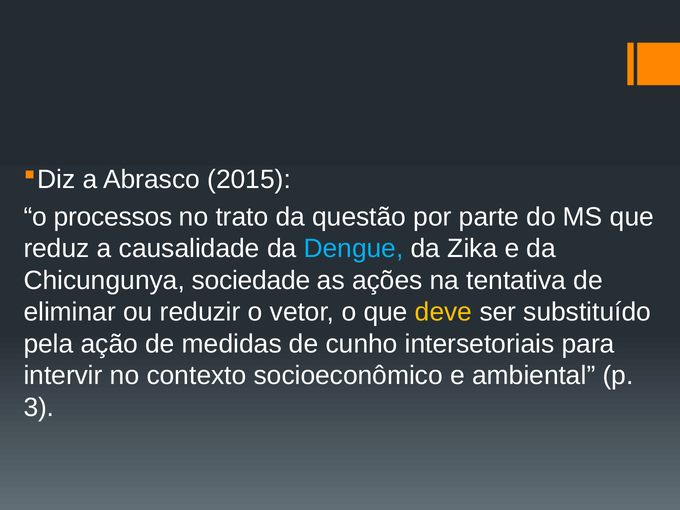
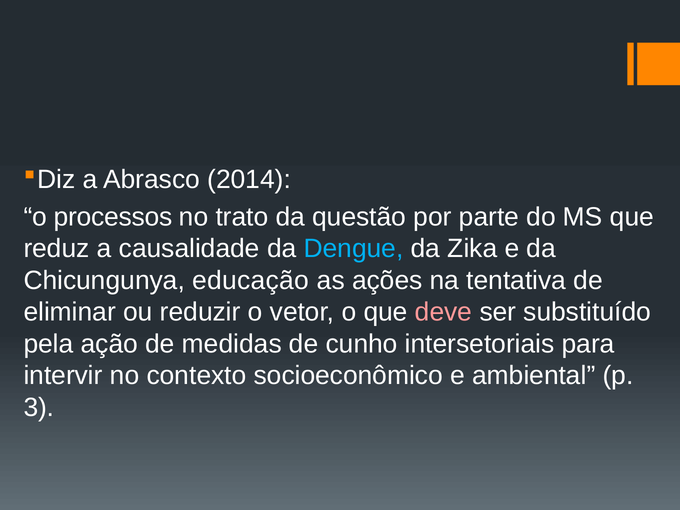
2015: 2015 -> 2014 (249, 180)
sociedade: sociedade -> educação (251, 280)
deve colour: yellow -> pink (444, 312)
